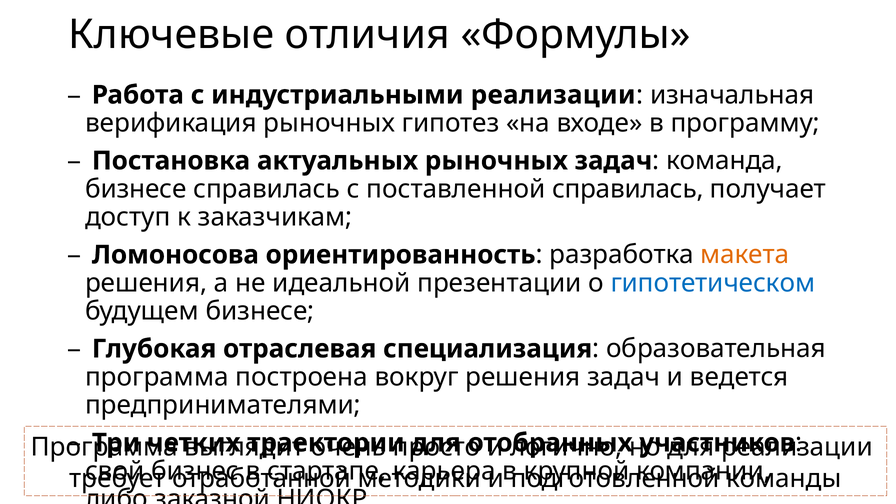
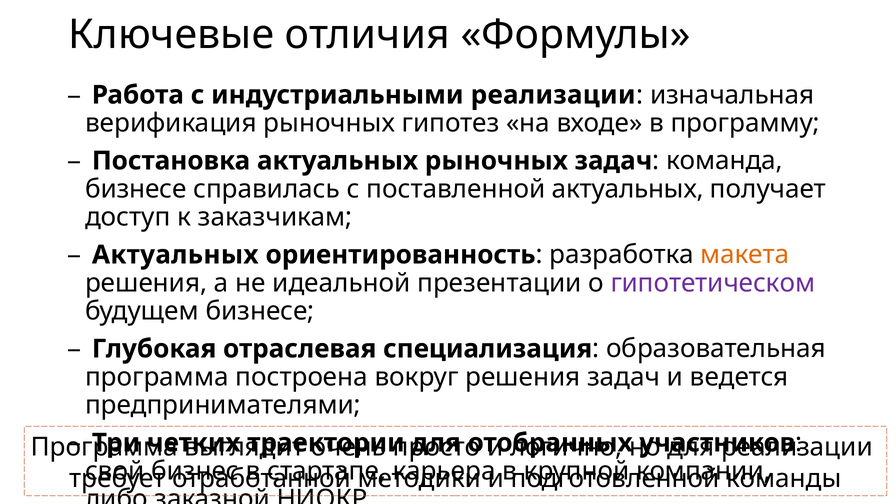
поставленной справилась: справилась -> актуальных (628, 189)
Ломоносова: Ломоносова -> Актуальных (175, 255)
гипотетическом colour: blue -> purple (713, 283)
